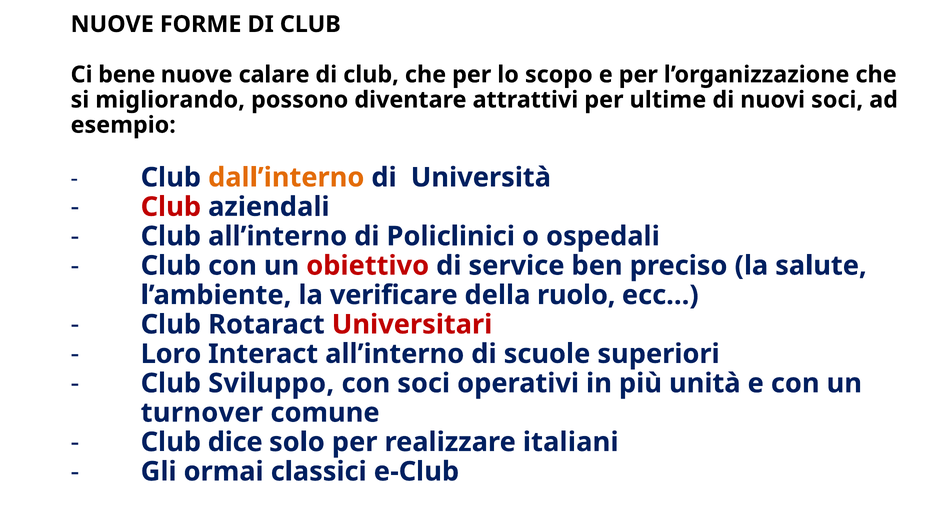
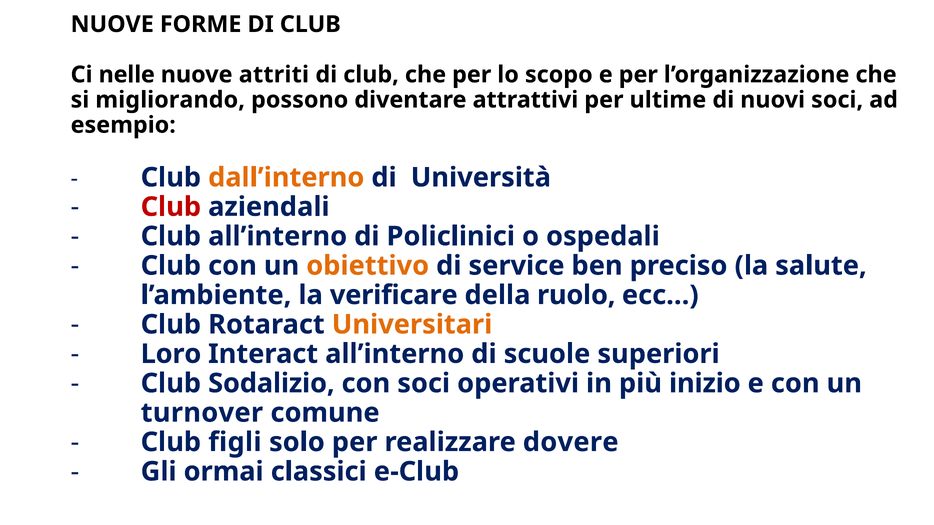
bene: bene -> nelle (127, 75)
calare: calare -> attriti (274, 75)
obiettivo colour: red -> orange (368, 266)
Universitari colour: red -> orange (412, 325)
Sviluppo: Sviluppo -> Sodalizio (271, 384)
unità: unità -> inizio (705, 384)
dice: dice -> figli (235, 442)
italiani: italiani -> dovere (571, 442)
